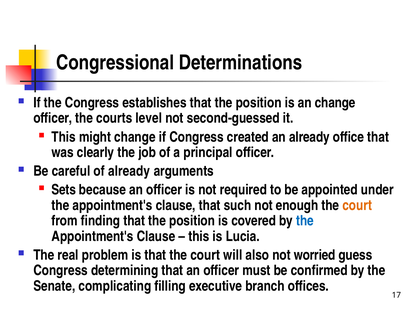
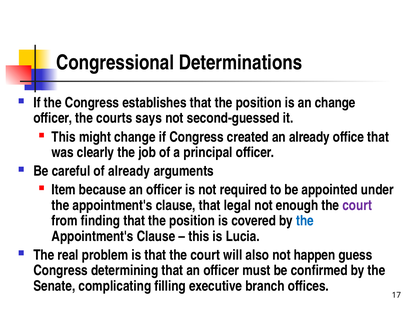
level: level -> says (149, 118)
Sets: Sets -> Item (64, 190)
such: such -> legal (237, 206)
court colour: orange -> purple (357, 206)
worried: worried -> happen (315, 255)
